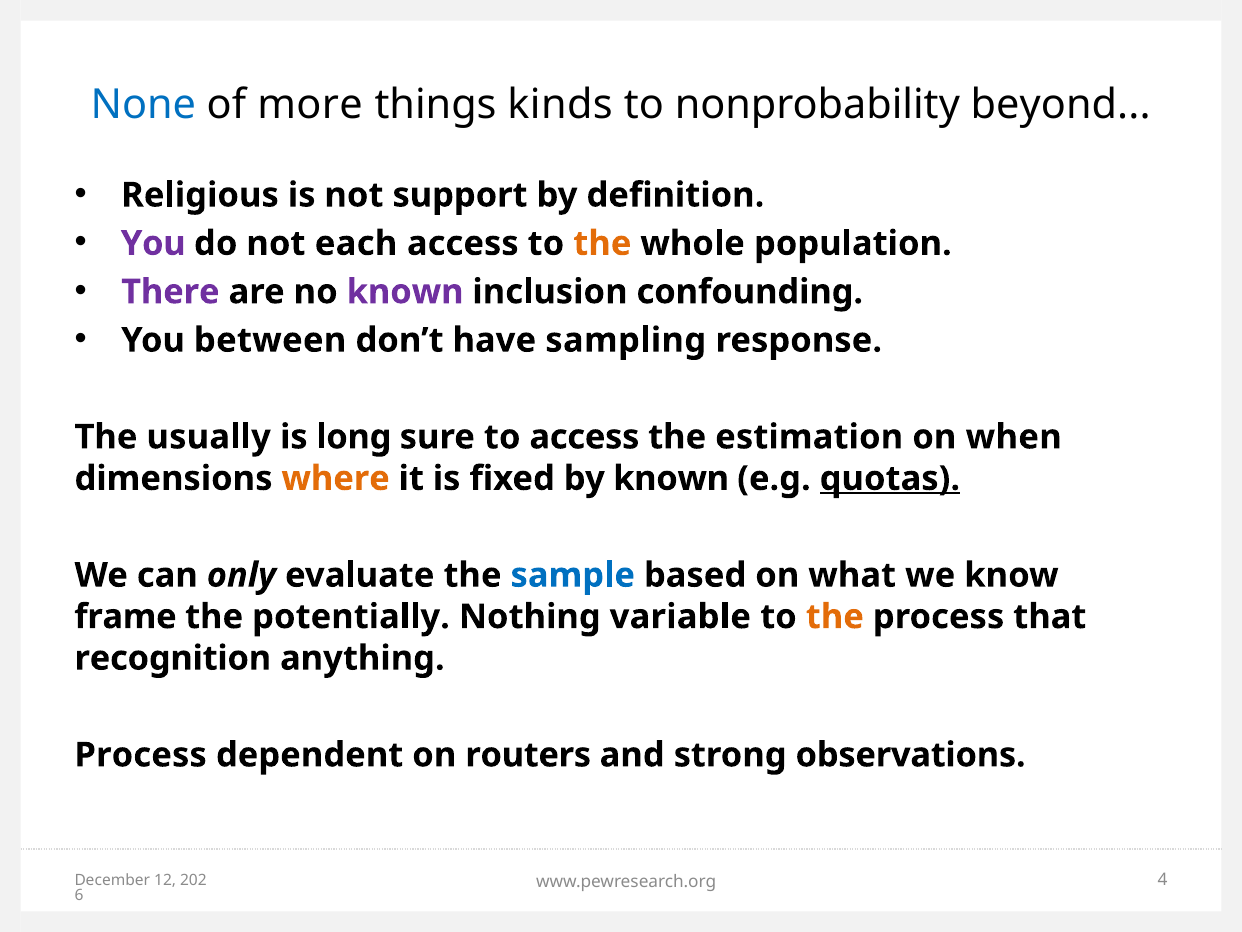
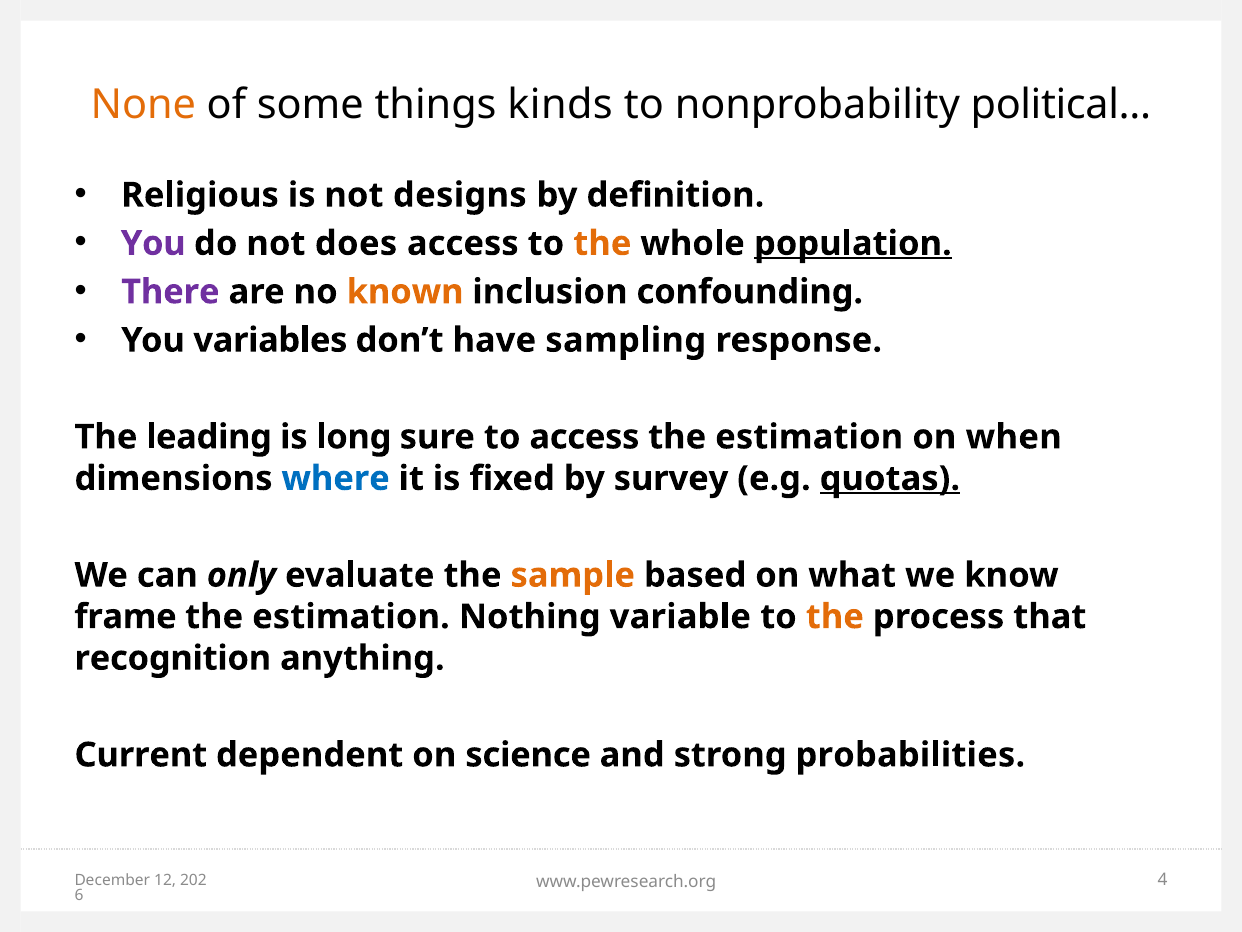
None colour: blue -> orange (143, 104)
more: more -> some (310, 104)
beyond: beyond -> political (1061, 104)
support: support -> designs (460, 195)
each: each -> does (356, 243)
population underline: none -> present (853, 243)
known colour: purple -> orange (405, 292)
between: between -> variables (270, 340)
usually: usually -> leading (209, 437)
where colour: orange -> blue (336, 478)
by known: known -> survey (671, 478)
sample colour: blue -> orange (573, 575)
potentially: potentially -> estimation (351, 616)
Process: Process -> Current (141, 755)
routers: routers -> science (528, 755)
observations: observations -> probabilities (910, 755)
